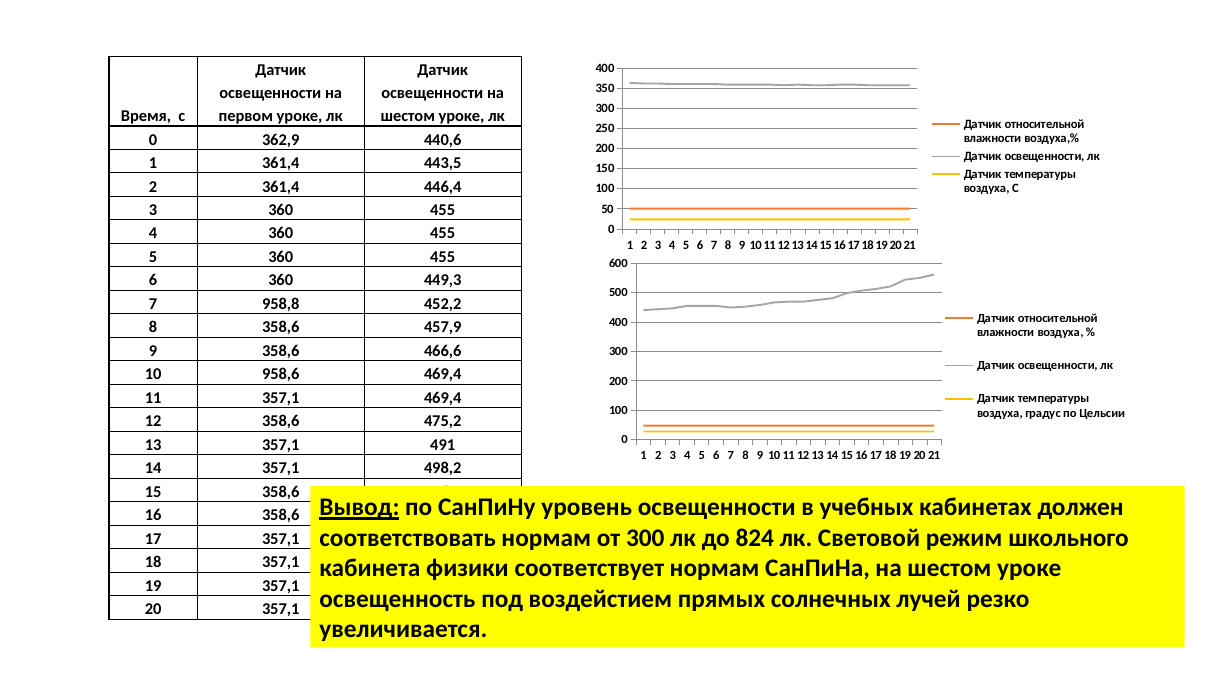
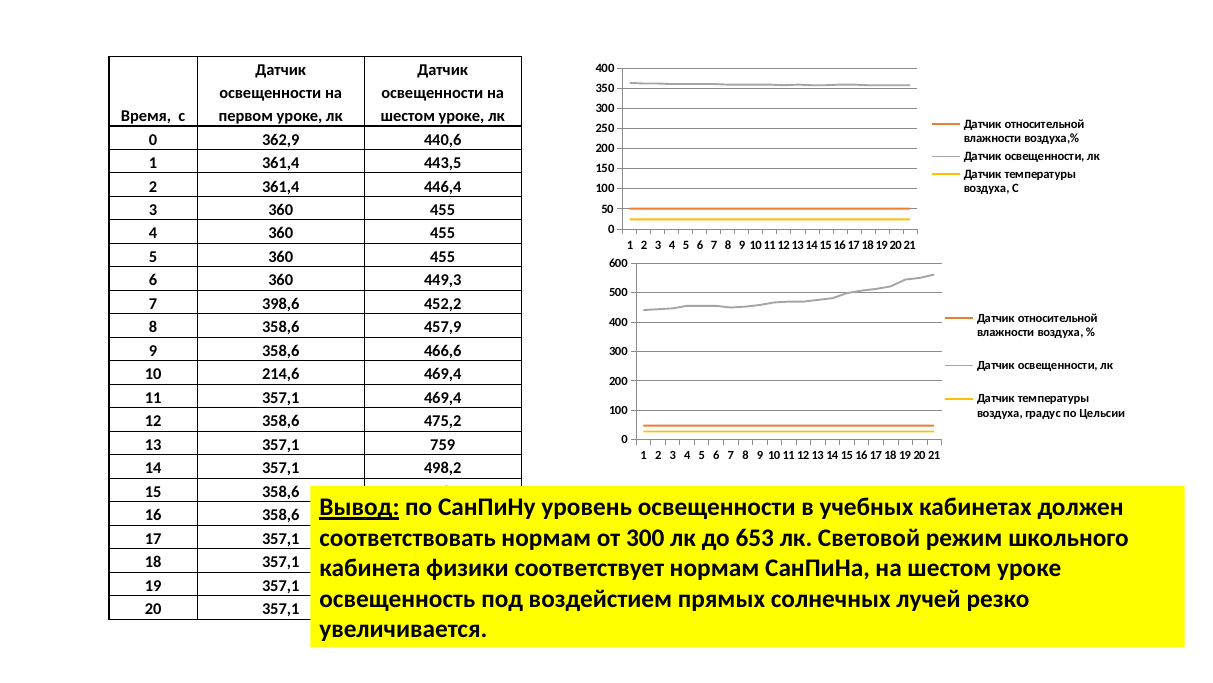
958,8: 958,8 -> 398,6 (281, 304)
958,6: 958,6 -> 214,6 (281, 374)
491: 491 -> 759 (443, 444)
824: 824 -> 653 (755, 537)
